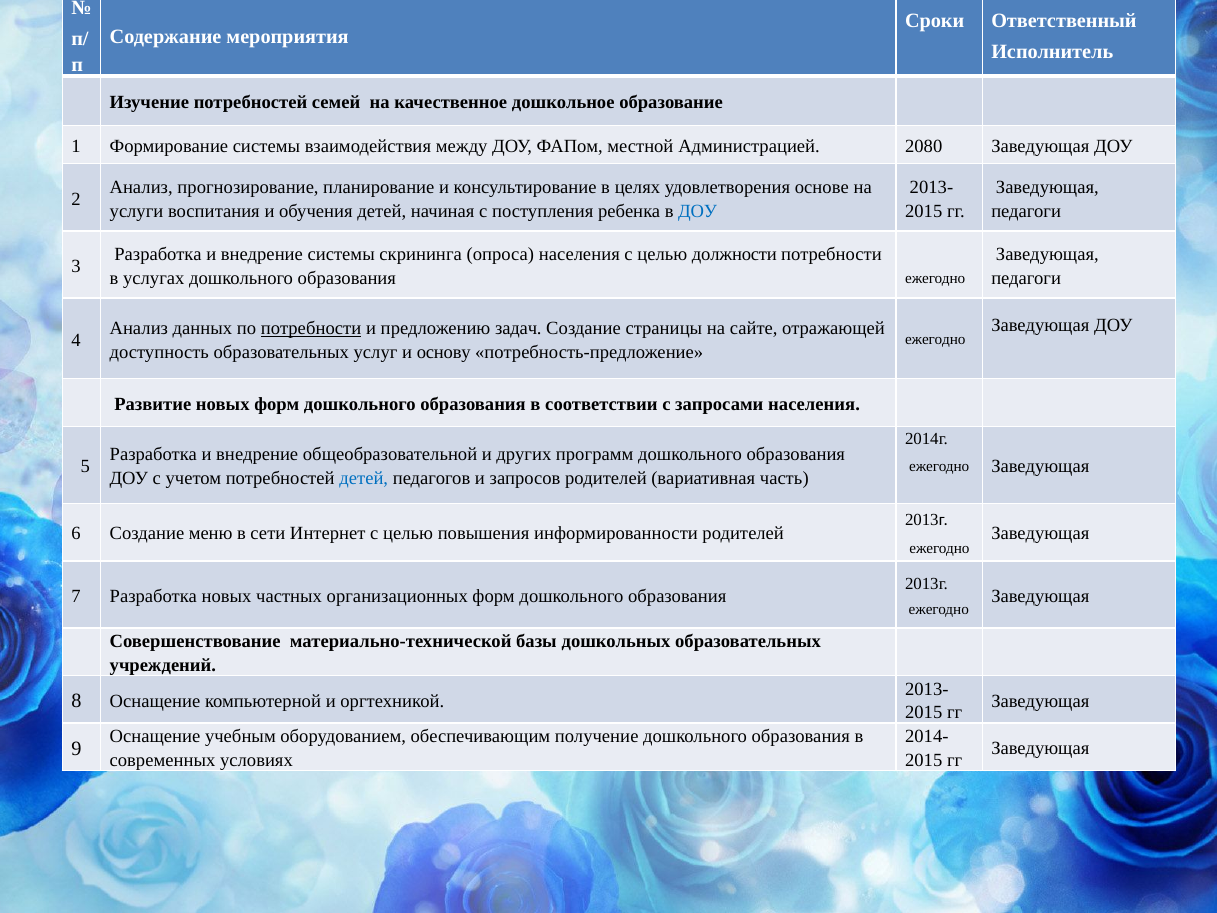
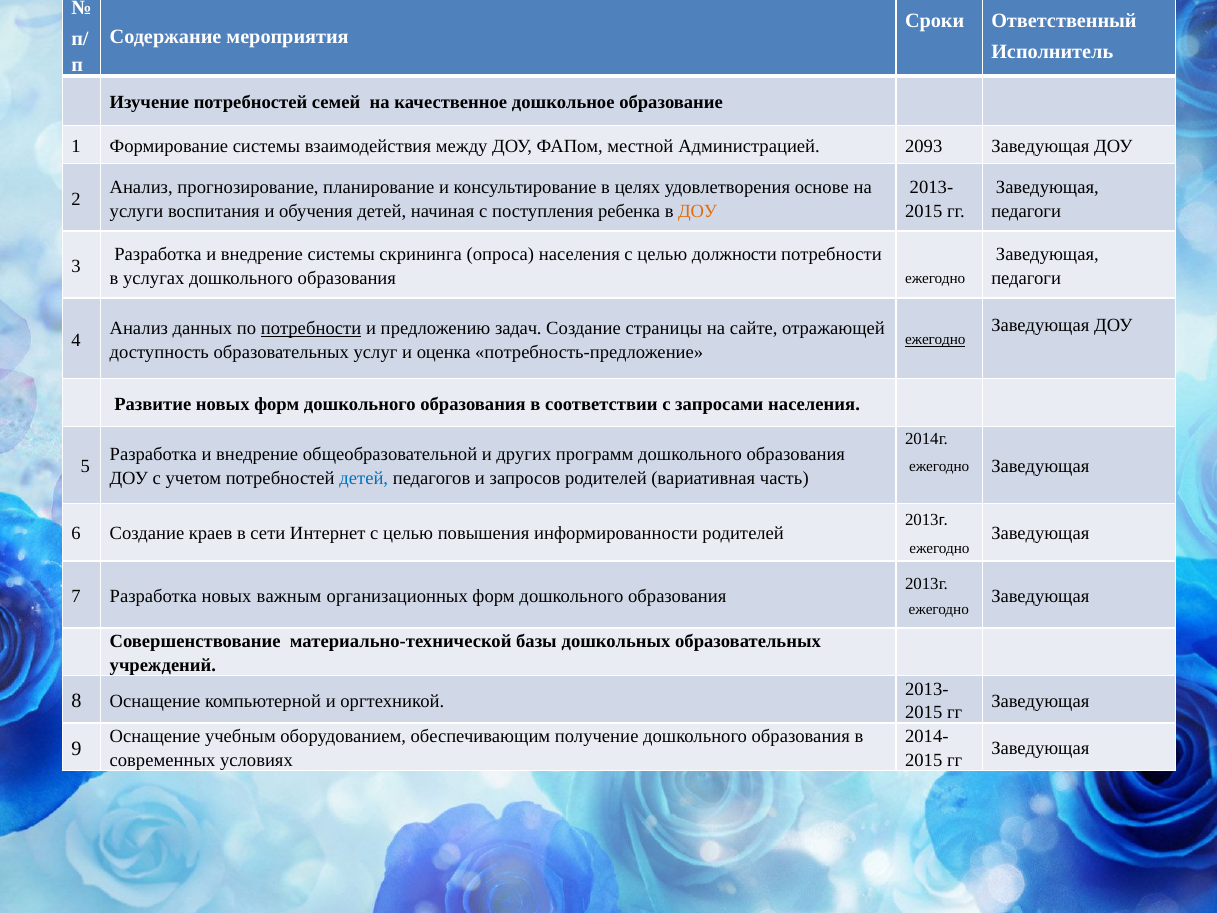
2080: 2080 -> 2093 (924, 146)
ДОУ colour: blue -> orange (698, 211)
ежегодно underline: none -> present (935, 340)
основу: основу -> оценка (444, 352)
меню: меню -> краев (211, 534)
частных: частных -> важным (289, 596)
